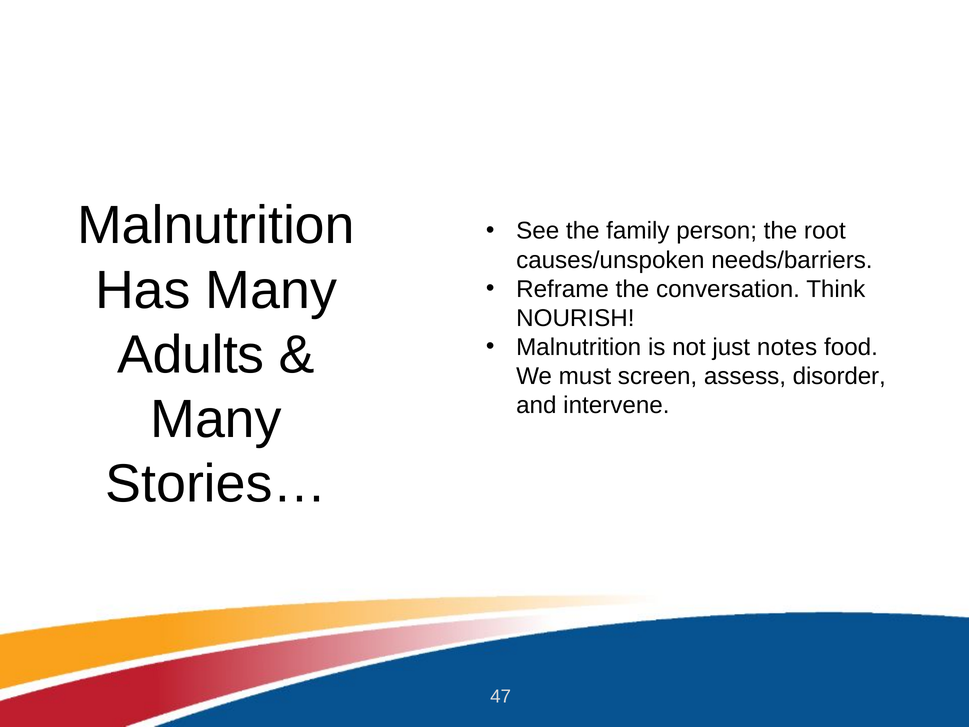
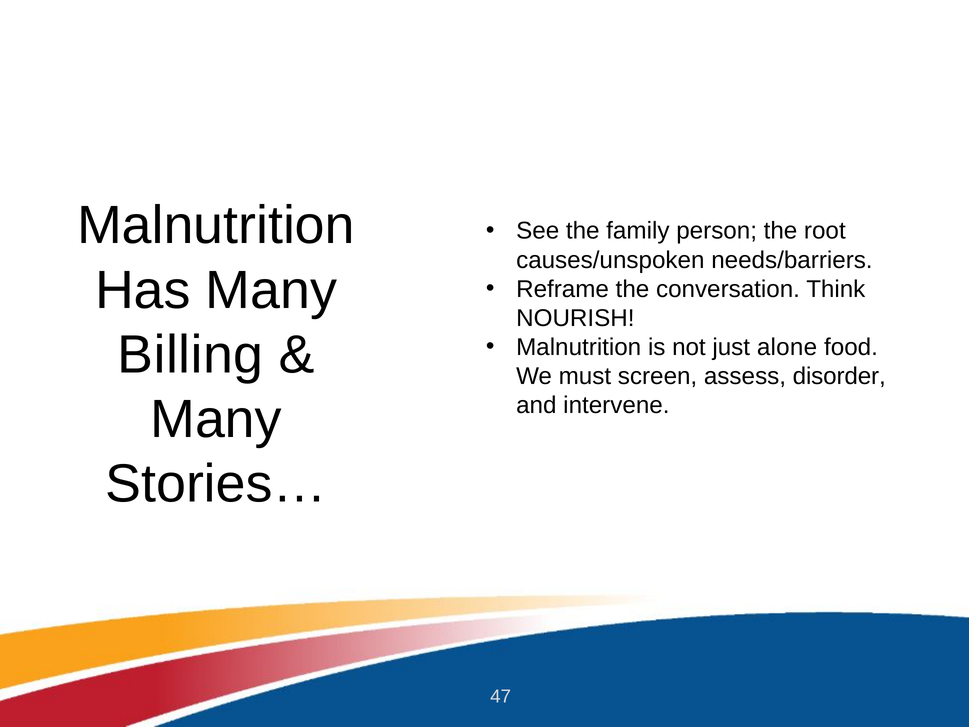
Adults: Adults -> Billing (190, 355)
notes: notes -> alone (787, 347)
